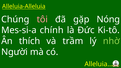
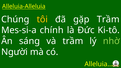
tôi colour: pink -> yellow (42, 19)
gặp Nóng: Nóng -> Trầm (108, 19)
thích: thích -> sáng (30, 41)
